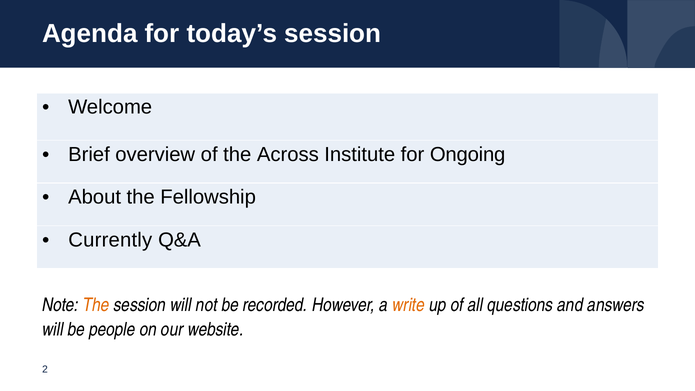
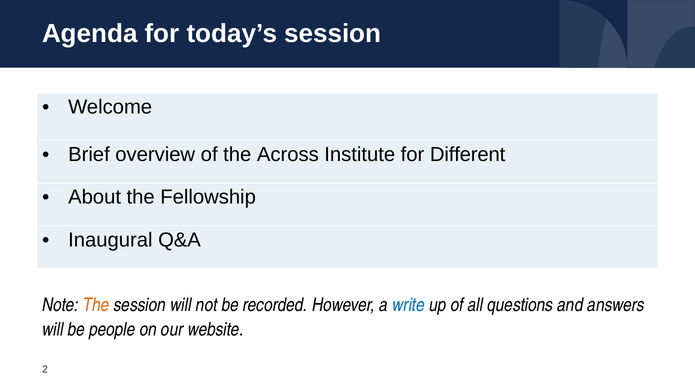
Ongoing: Ongoing -> Different (468, 154)
Currently: Currently -> Inaugural (110, 240)
write colour: orange -> blue (409, 305)
